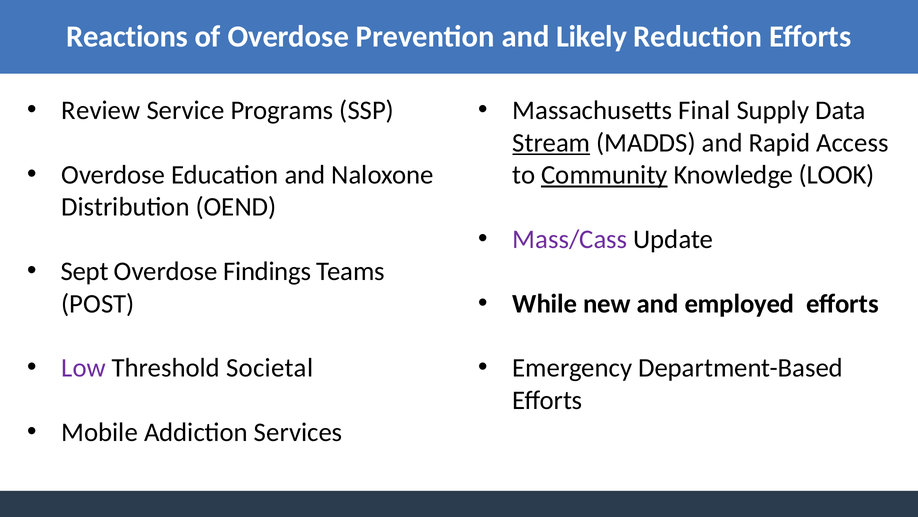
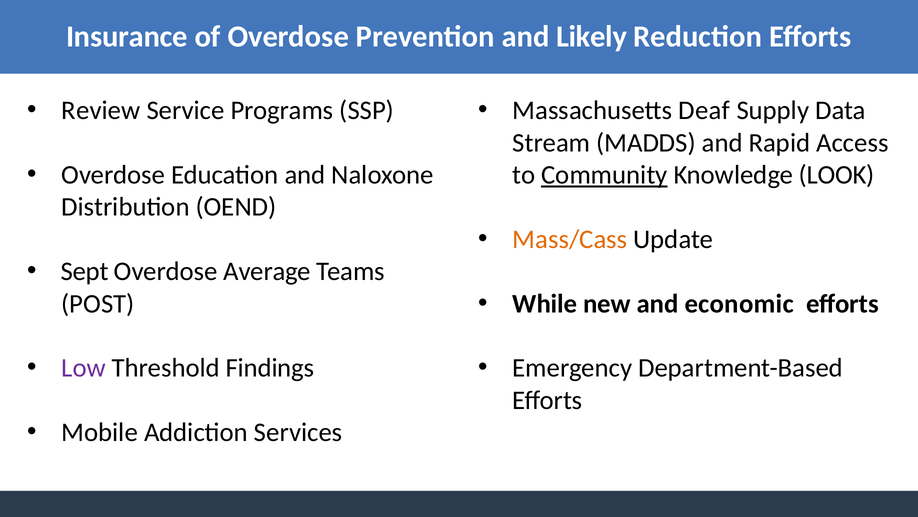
Reactions: Reactions -> Insurance (127, 37)
Final: Final -> Deaf (704, 110)
Stream underline: present -> none (551, 143)
Mass/Cass colour: purple -> orange (570, 239)
Findings: Findings -> Average (267, 271)
employed: employed -> economic (739, 303)
Societal: Societal -> Findings (270, 368)
